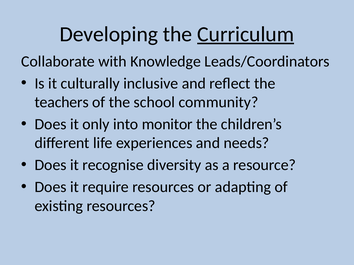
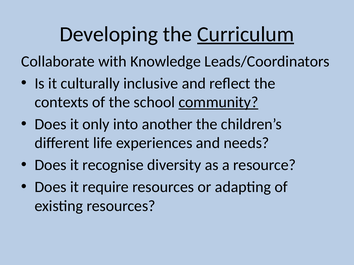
teachers: teachers -> contexts (62, 102)
community underline: none -> present (218, 102)
monitor: monitor -> another (167, 124)
